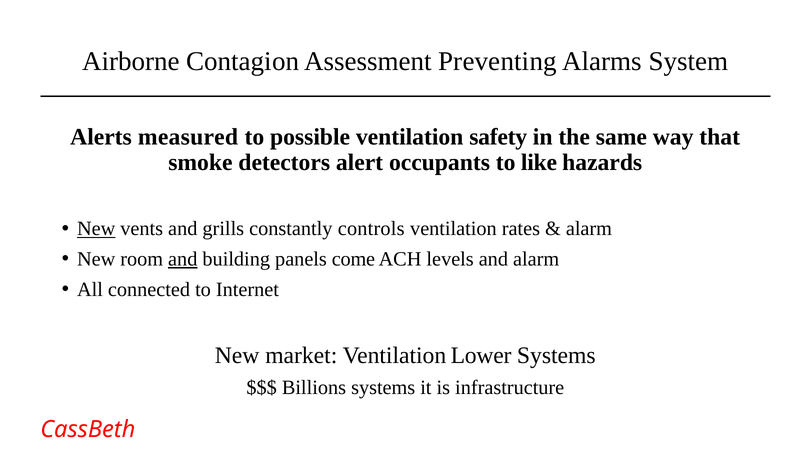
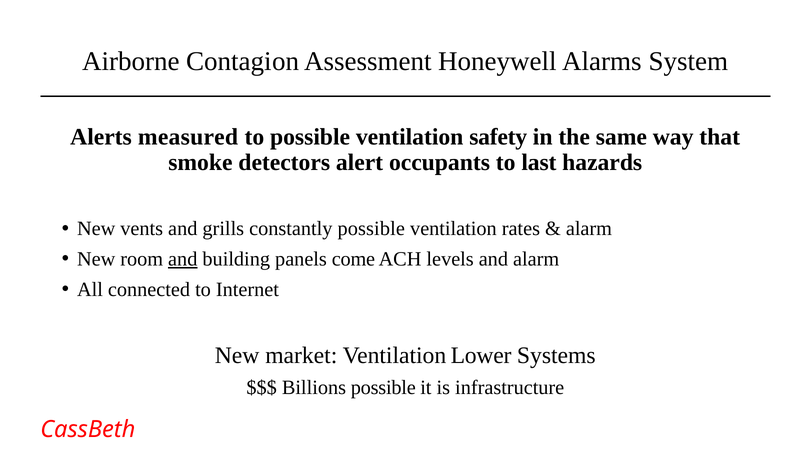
Preventing: Preventing -> Honeywell (498, 62)
like: like -> last (539, 163)
New underline: present -> none (96, 229)
constantly controls: controls -> possible (371, 229)
Billions systems: systems -> possible (383, 388)
